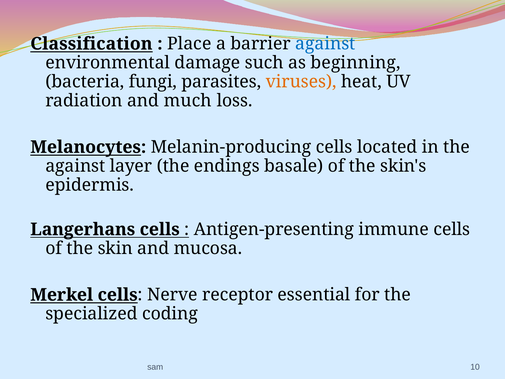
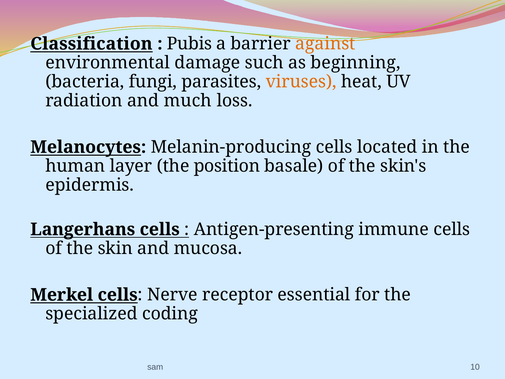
Place: Place -> Pubis (189, 44)
against colour: blue -> orange (325, 44)
against: against -> human (75, 166)
endings: endings -> position (227, 166)
